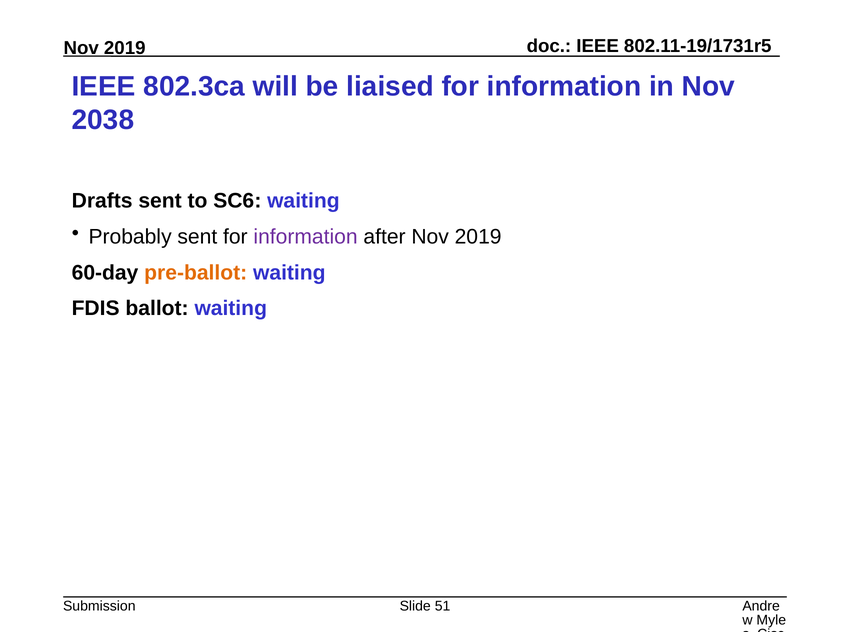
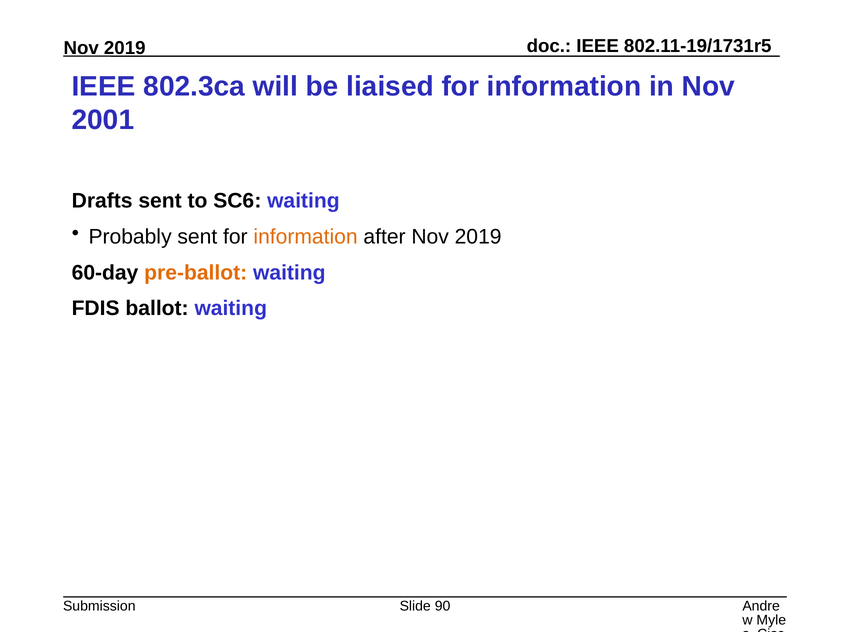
2038: 2038 -> 2001 (103, 120)
information colour: purple -> orange (306, 237)
51: 51 -> 90 (443, 606)
